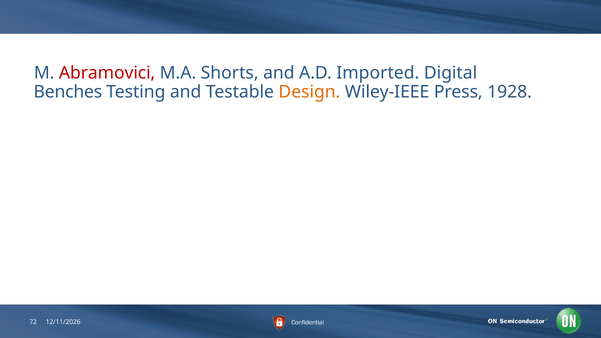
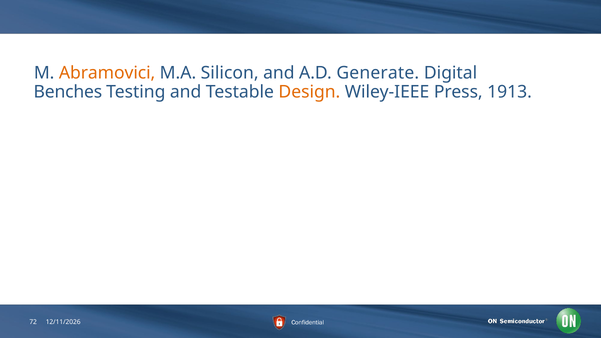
Abramovici colour: red -> orange (107, 73)
Shorts: Shorts -> Silicon (230, 73)
Imported: Imported -> Generate (378, 73)
1928: 1928 -> 1913 (510, 92)
